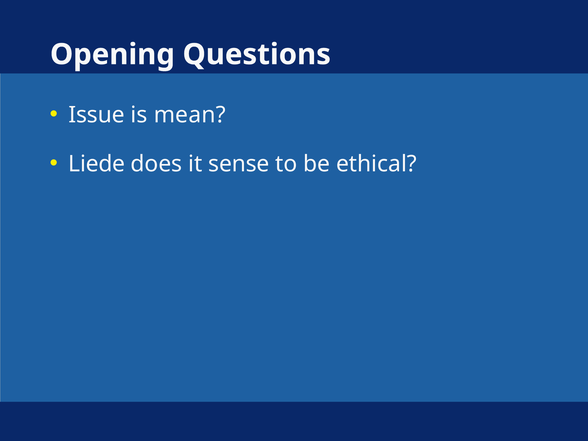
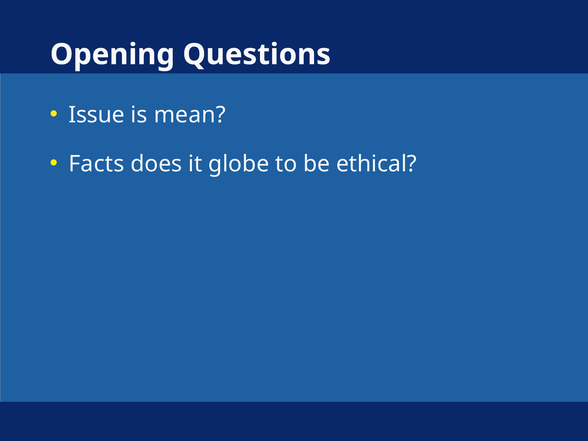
Liede: Liede -> Facts (96, 164)
sense: sense -> globe (239, 164)
